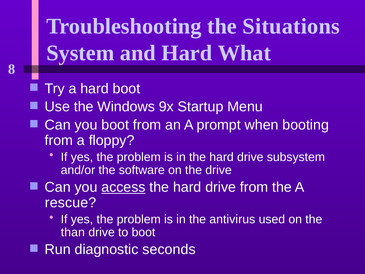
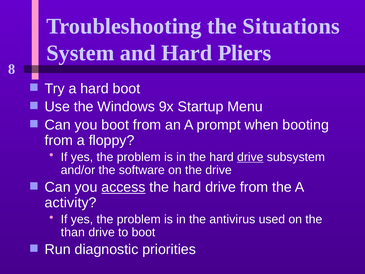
What: What -> Pliers (245, 53)
drive underline: none -> present (250, 157)
rescue: rescue -> activity (71, 202)
seconds: seconds -> priorities (169, 249)
